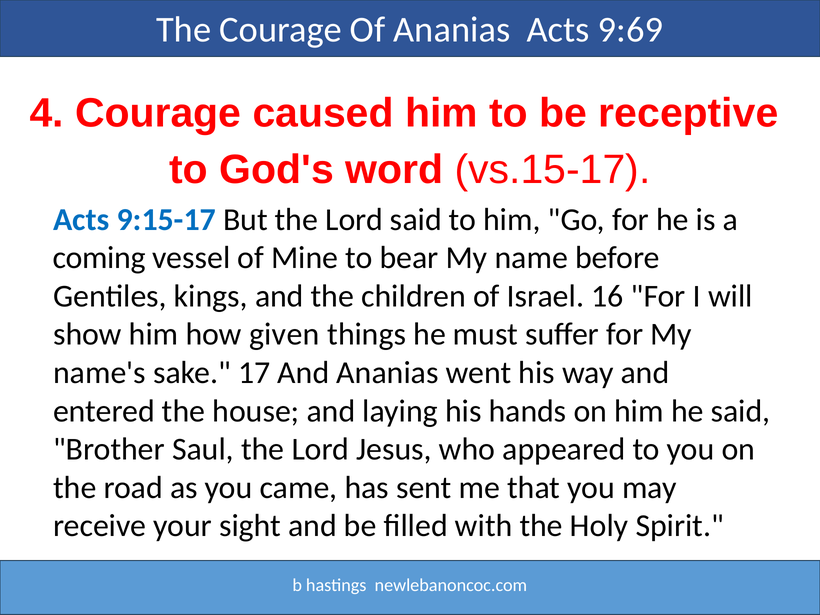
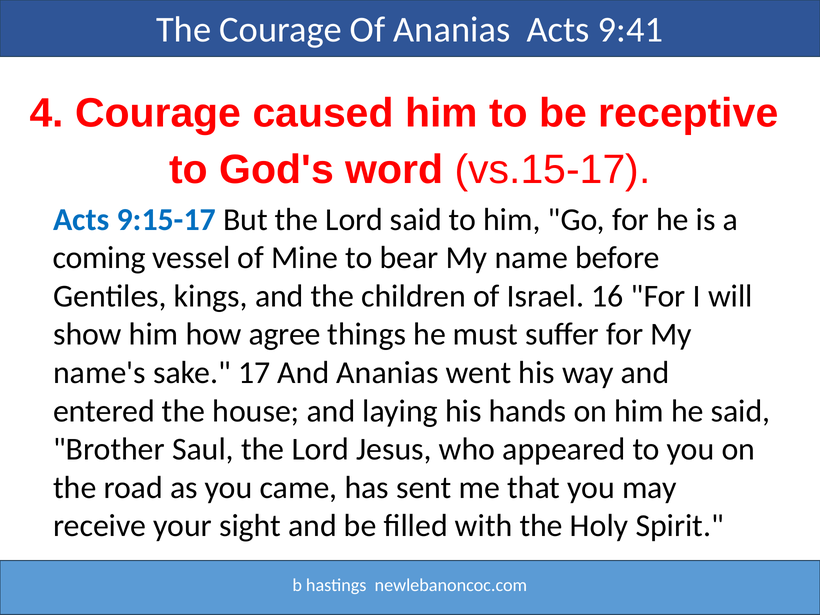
9:69: 9:69 -> 9:41 (630, 30)
given: given -> agree (285, 334)
